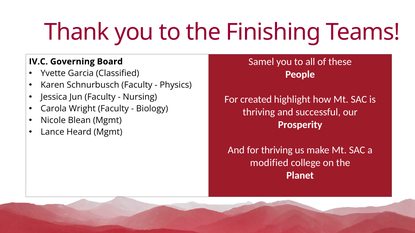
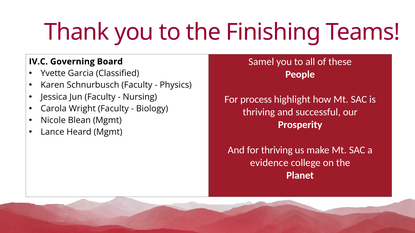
created: created -> process (256, 100)
modified: modified -> evidence (269, 163)
